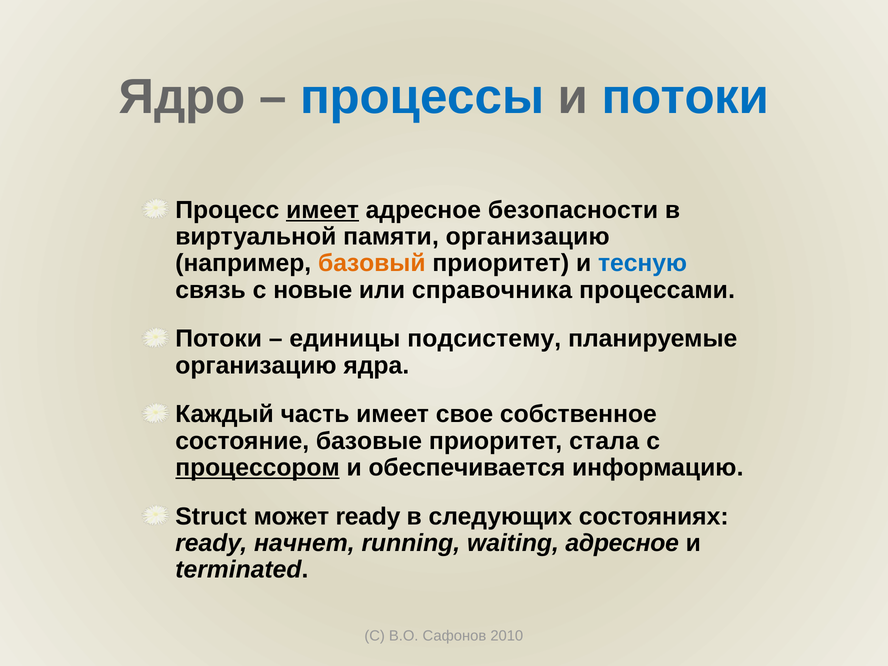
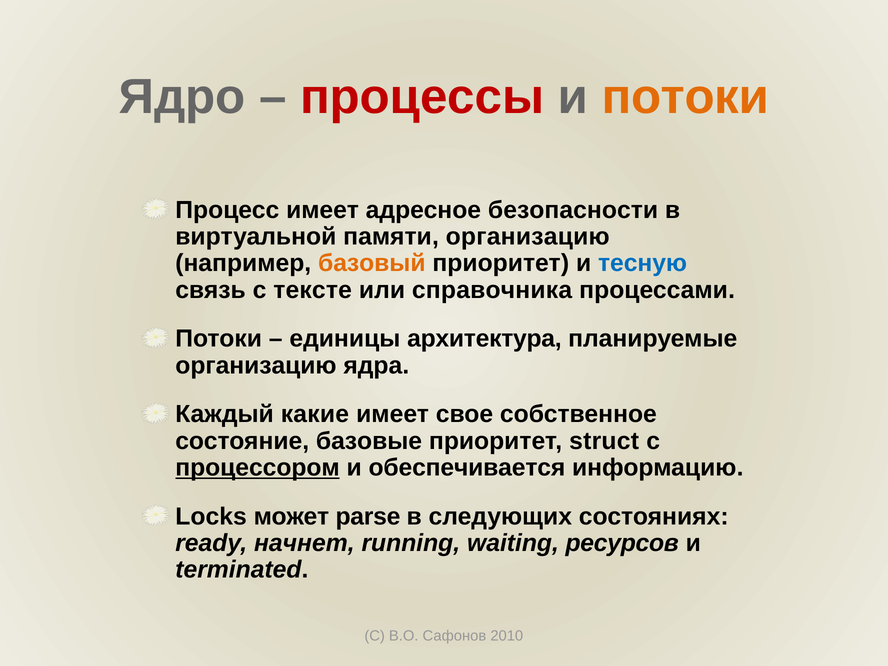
процессы colour: blue -> red (422, 97)
потоки colour: blue -> orange (685, 97)
имеет underline: present -> none (323, 210)
новые: новые -> тексте (313, 290)
подсистему: подсистему -> архитектура (484, 339)
часть: часть -> какие (315, 414)
стала: стала -> struct (604, 441)
Struct: Struct -> Locks (211, 516)
может ready: ready -> parse (368, 516)
waiting адресное: адресное -> ресурсов (622, 543)
